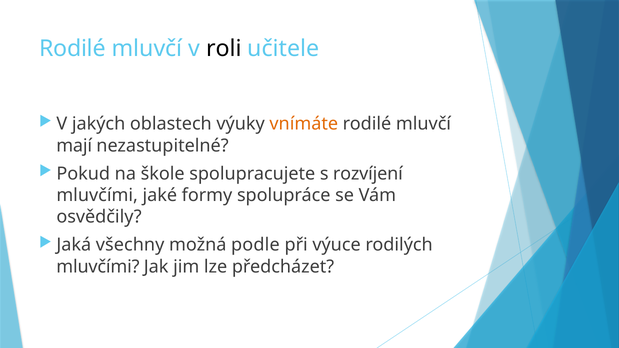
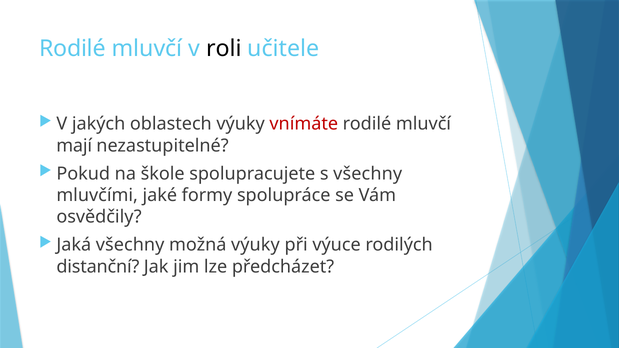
vnímáte colour: orange -> red (304, 124)
s rozvíjení: rozvíjení -> všechny (368, 174)
možná podle: podle -> výuky (255, 245)
mluvčími: mluvčími -> distanční (98, 267)
